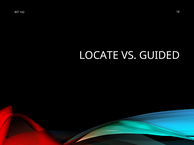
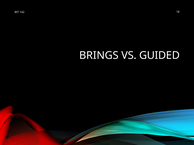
LOCATE: LOCATE -> BRINGS (99, 56)
